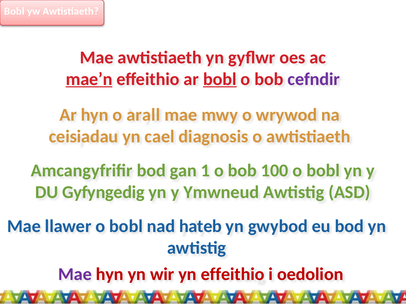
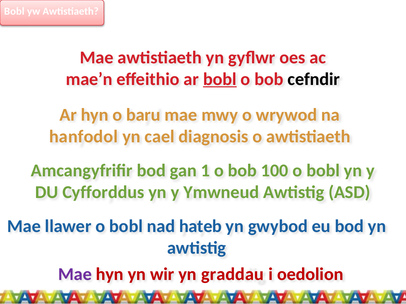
mae’n underline: present -> none (89, 79)
cefndir colour: purple -> black (314, 79)
arall: arall -> baru (143, 115)
ceisiadau: ceisiadau -> hanfodol (83, 137)
Gyfyngedig: Gyfyngedig -> Cyfforddus (103, 193)
yn effeithio: effeithio -> graddau (232, 275)
